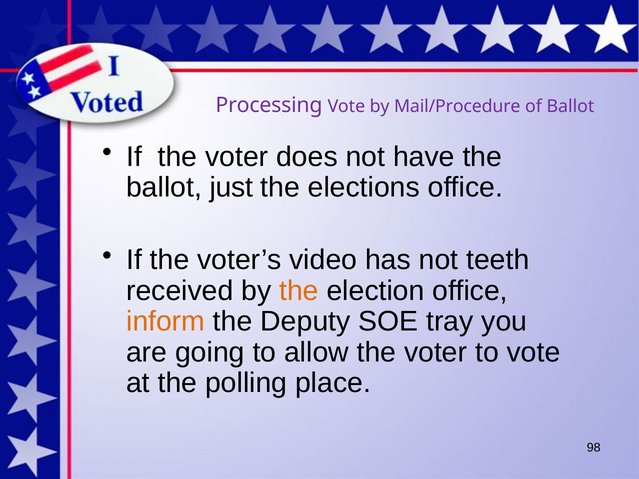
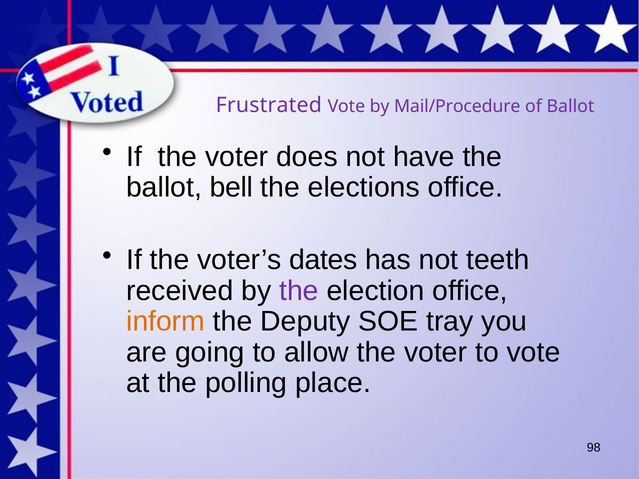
Processing: Processing -> Frustrated (269, 105)
just: just -> bell (231, 188)
video: video -> dates (323, 260)
the colour: orange -> purple (299, 291)
